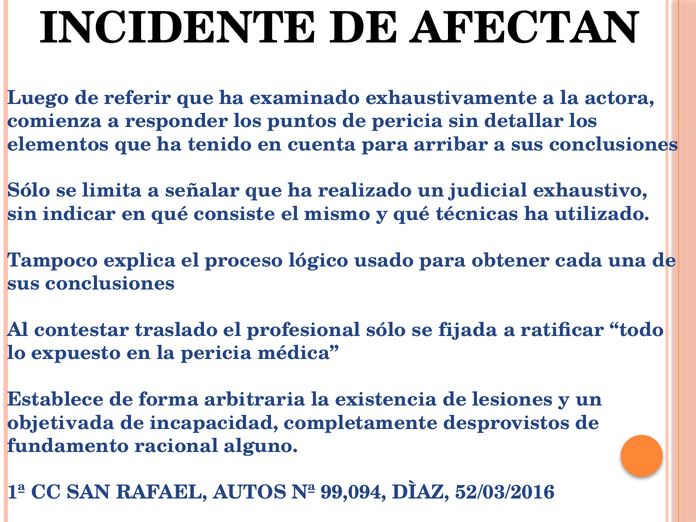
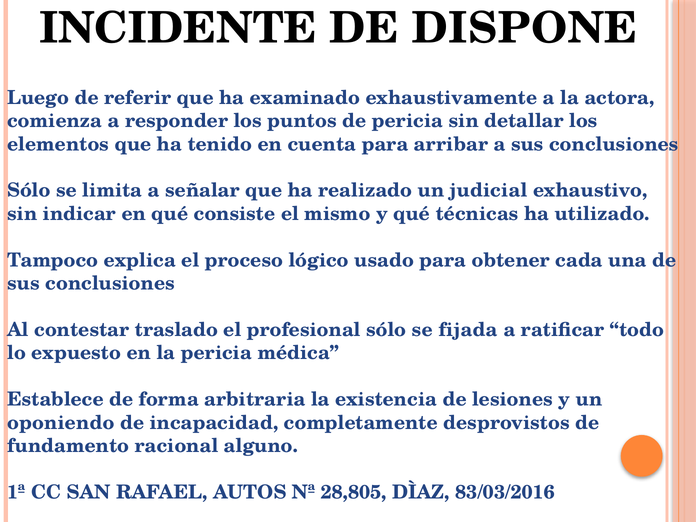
AFECTAN: AFECTAN -> DISPONE (525, 28)
objetivada: objetivada -> oponiendo (61, 423)
99,094: 99,094 -> 28,805 (354, 492)
52/03/2016: 52/03/2016 -> 83/03/2016 (505, 492)
